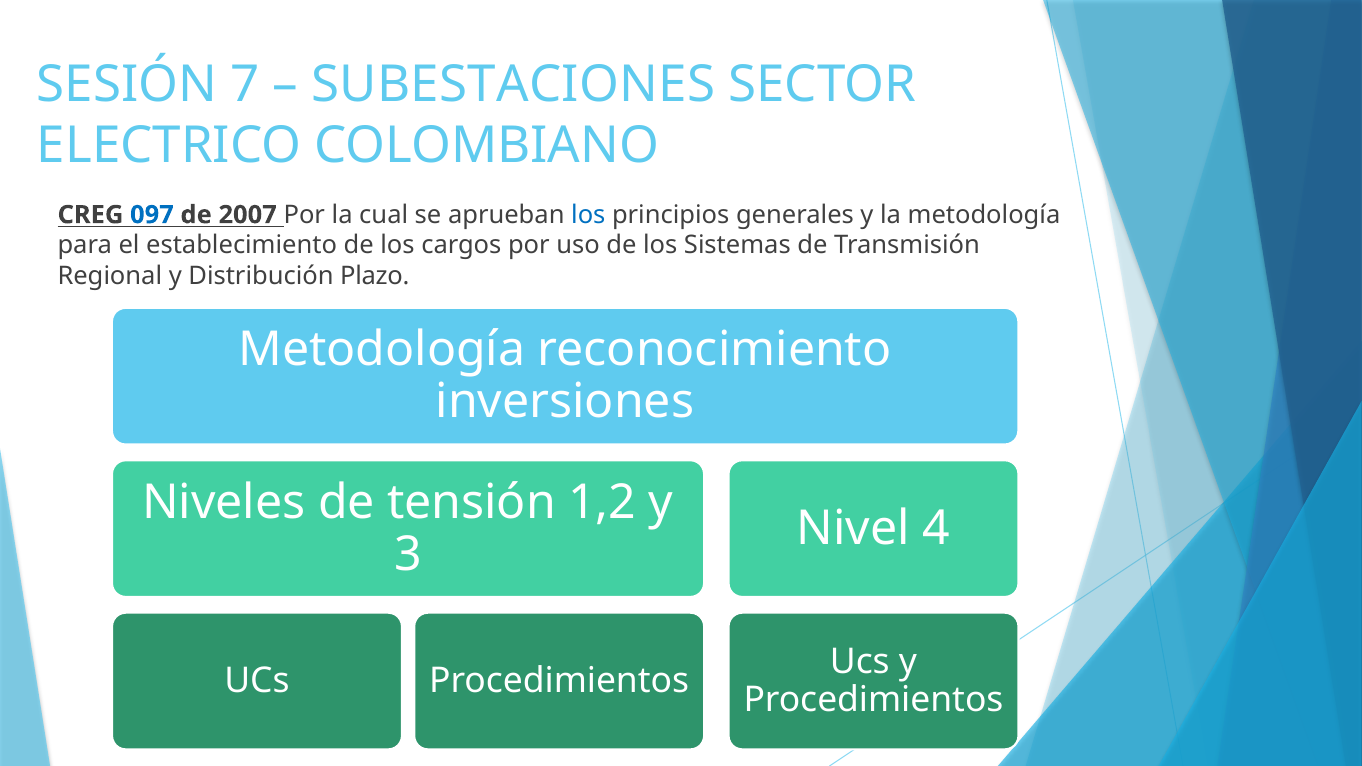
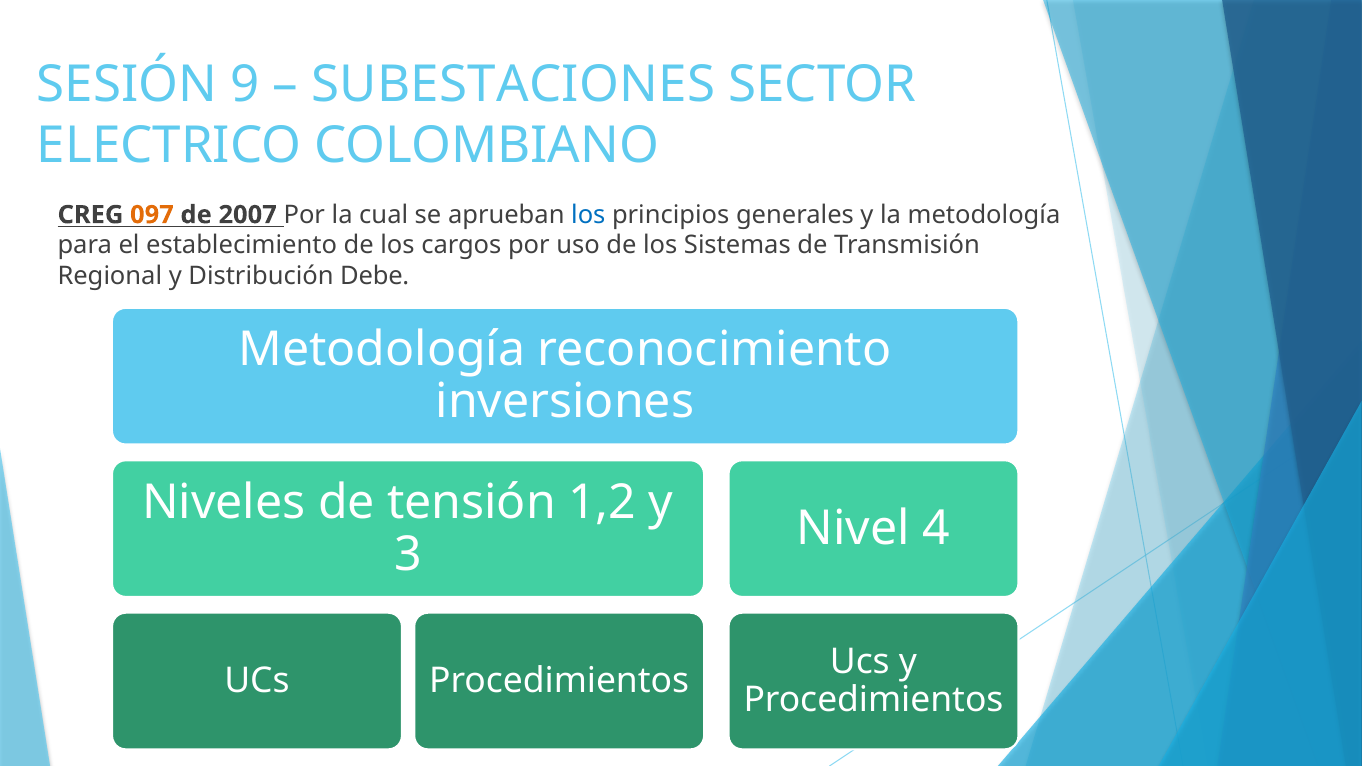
7: 7 -> 9 (245, 84)
097 colour: blue -> orange (152, 215)
Plazo: Plazo -> Debe (375, 276)
